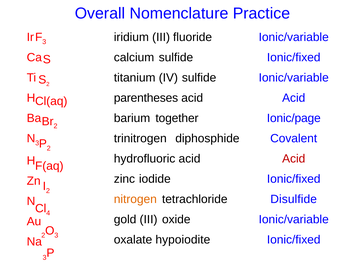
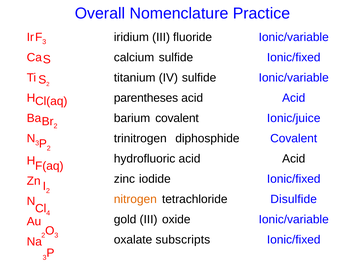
Ionic/page: Ionic/page -> Ionic/juice (294, 118)
together: together -> covalent (177, 118)
Acid colour: red -> black (294, 159)
hypoiodite: hypoiodite -> subscripts (183, 240)
